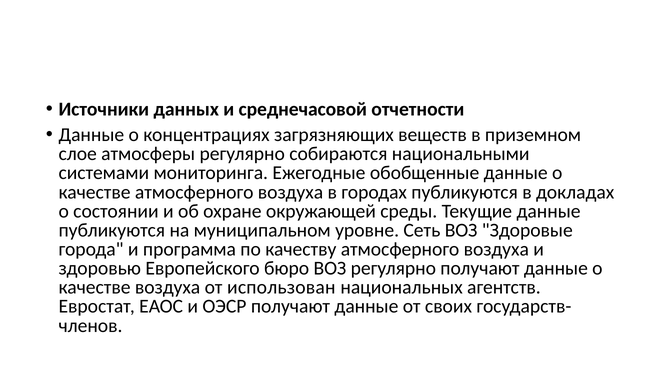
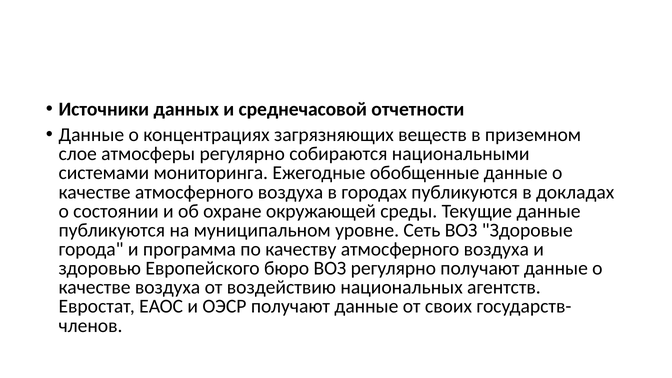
использован: использован -> воздействию (281, 287)
